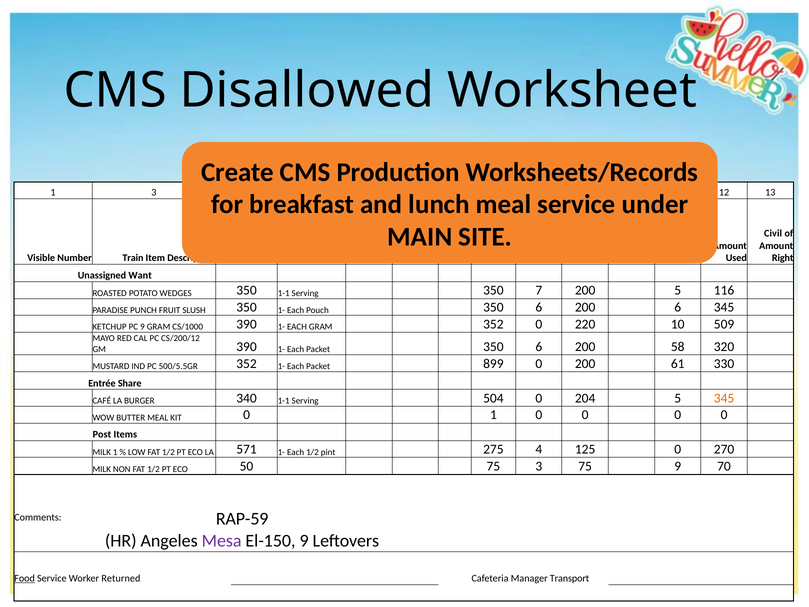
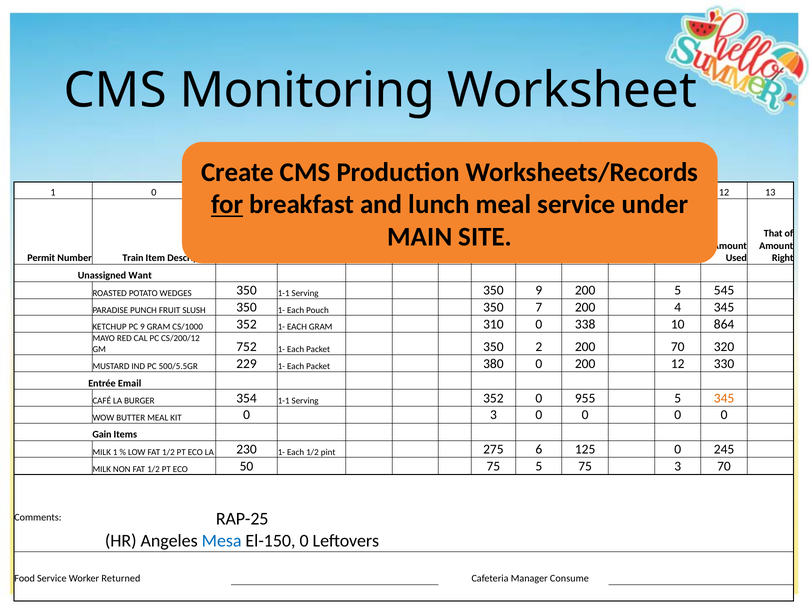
Disallowed: Disallowed -> Monitoring (307, 91)
1 3: 3 -> 0 (154, 192)
for underline: none -> present (227, 204)
Civil: Civil -> That (773, 233)
Visible: Visible -> Permit (41, 258)
350 7: 7 -> 9 (539, 290)
116: 116 -> 545 (724, 290)
Pouch 350 6: 6 -> 7 (539, 307)
200 6: 6 -> 4 (678, 307)
CS/1000 390: 390 -> 352 (247, 324)
GRAM 352: 352 -> 310 (493, 324)
220: 220 -> 338 (585, 324)
509: 509 -> 864 (724, 324)
GM 390: 390 -> 752 (247, 347)
Packet 350 6: 6 -> 2 (539, 347)
200 58: 58 -> 70 (678, 347)
500/5.5GR 352: 352 -> 229 (247, 364)
899: 899 -> 380 (493, 364)
200 61: 61 -> 12 (678, 364)
Share: Share -> Email (130, 383)
340: 340 -> 354 (247, 398)
Serving 504: 504 -> 352 (493, 398)
204: 204 -> 955 (585, 398)
KIT 0 1: 1 -> 3 (493, 415)
Post: Post -> Gain (102, 434)
571: 571 -> 230 (247, 449)
275 4: 4 -> 6 (539, 449)
270: 270 -> 245 (724, 449)
75 3: 3 -> 5 (539, 466)
75 9: 9 -> 3 (678, 466)
RAP-59: RAP-59 -> RAP-25 (242, 519)
Mesa colour: purple -> blue (222, 541)
El-150 9: 9 -> 0 (304, 541)
Food underline: present -> none (25, 578)
Transport: Transport -> Consume (569, 578)
